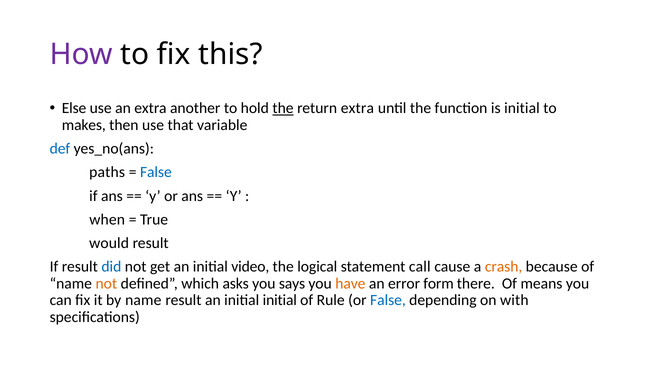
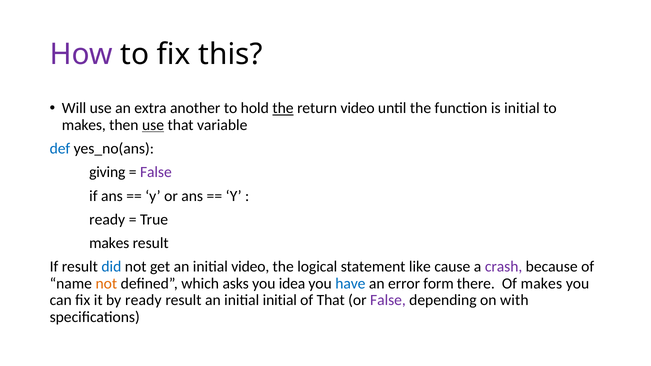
Else: Else -> Will (74, 108)
return extra: extra -> video (358, 108)
use underline: none -> present (153, 125)
paths: paths -> giving (107, 172)
False colour: blue -> purple (156, 172)
when: when -> ready (107, 220)
would: would -> makes (109, 243)
call: call -> like (420, 267)
crash colour: orange -> purple (504, 267)
says: says -> idea (292, 284)
have colour: orange -> blue (350, 284)
Of means: means -> makes (541, 284)
by name: name -> ready (143, 301)
of Rule: Rule -> That (331, 301)
False colour: blue -> purple (388, 301)
